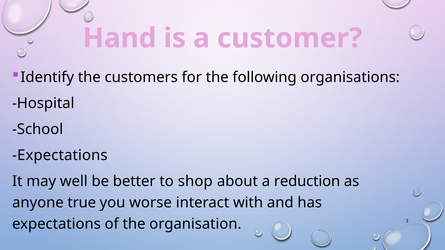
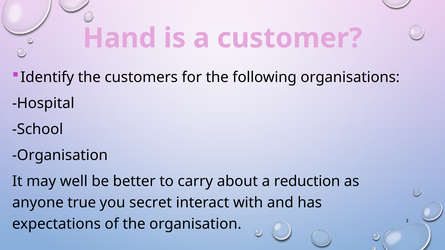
Expectations: Expectations -> Organisation (60, 155)
shop: shop -> carry (195, 181)
worse: worse -> secret (151, 203)
